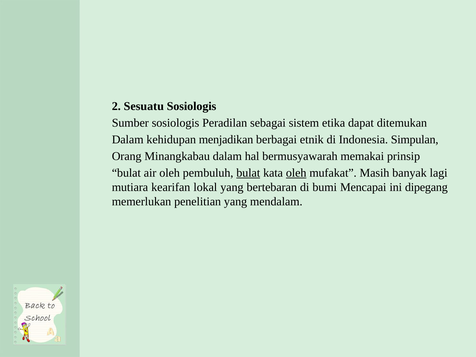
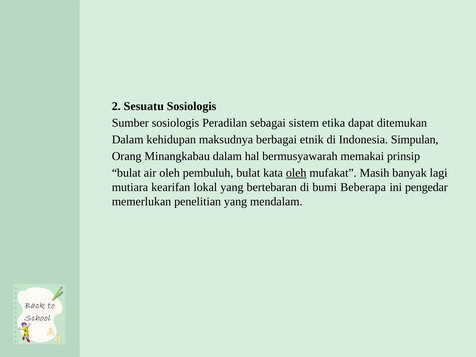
menjadikan: menjadikan -> maksudnya (226, 140)
bulat underline: present -> none (248, 173)
Mencapai: Mencapai -> Beberapa (363, 187)
dipegang: dipegang -> pengedar (426, 187)
